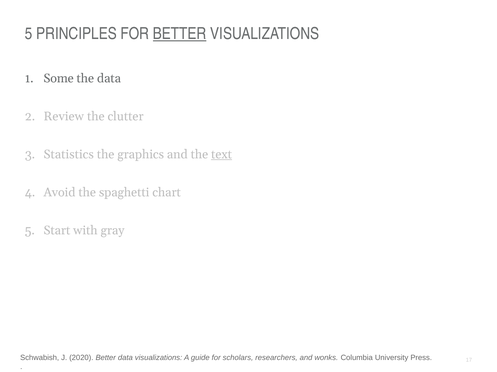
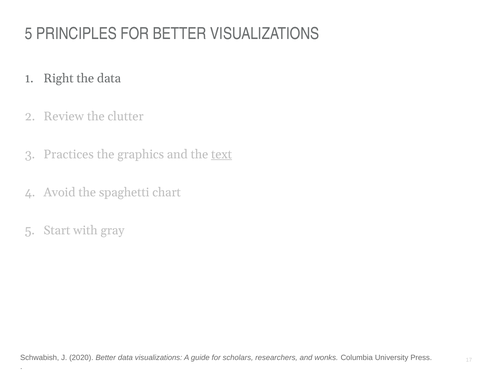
BETTER underline: present -> none (180, 34)
Some: Some -> Right (59, 78)
Statistics: Statistics -> Practices (69, 155)
